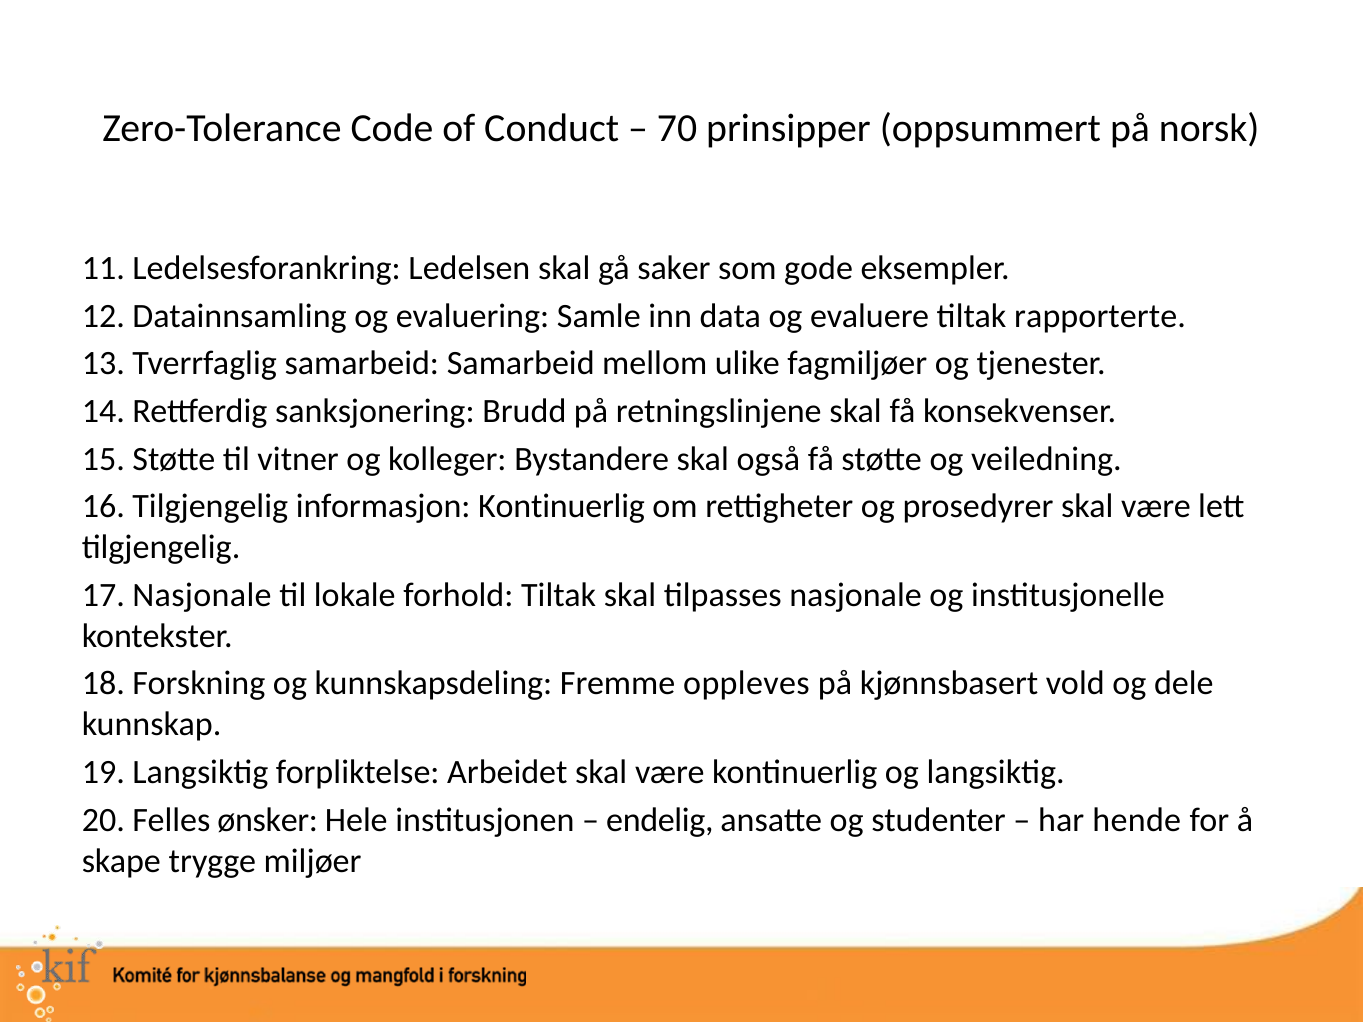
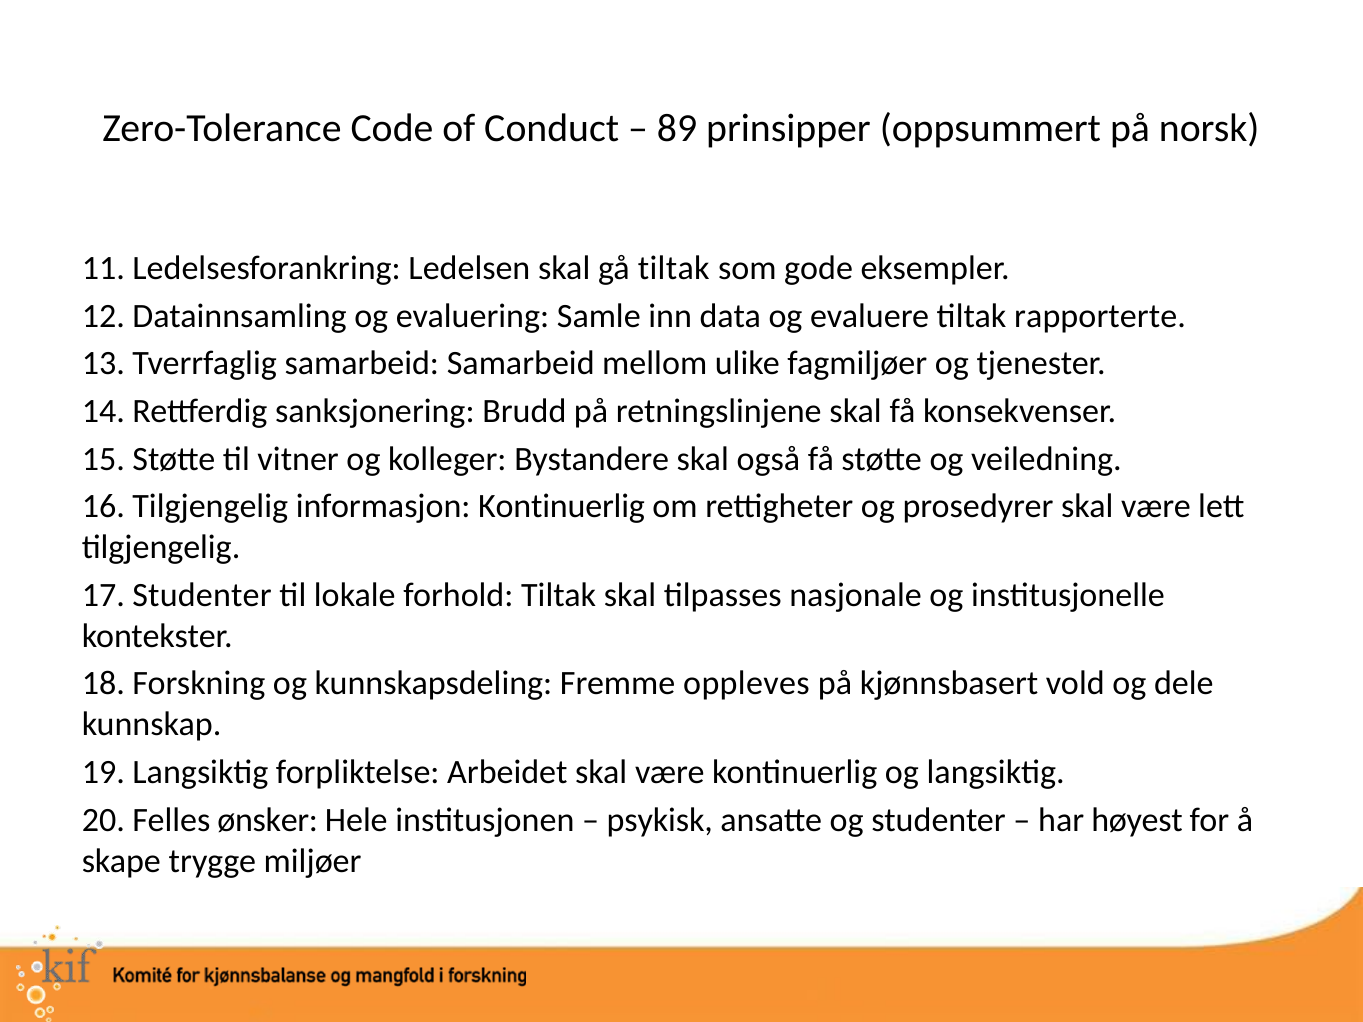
70: 70 -> 89 (677, 129)
gå saker: saker -> tiltak (674, 268)
17 Nasjonale: Nasjonale -> Studenter (202, 595)
endelig: endelig -> psykisk (660, 820)
hende: hende -> høyest (1137, 820)
